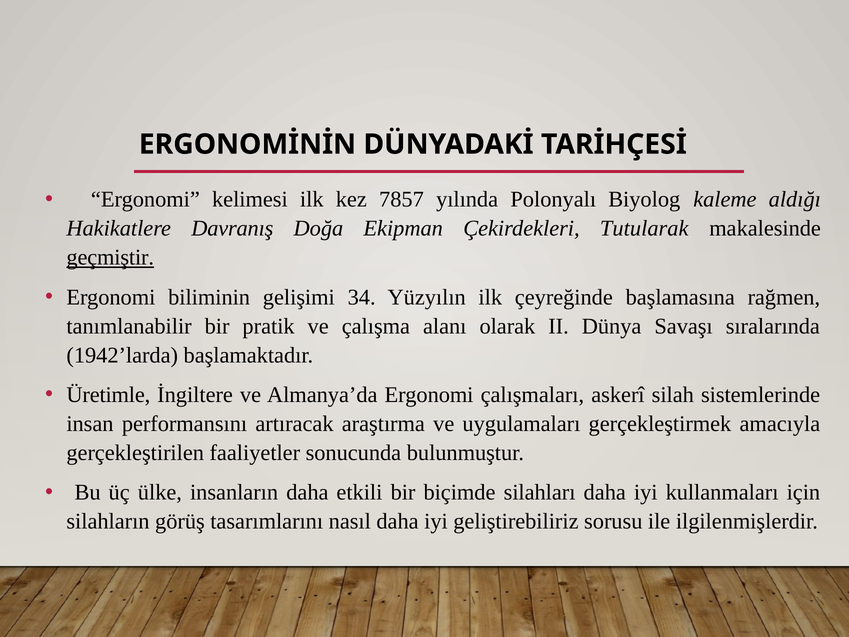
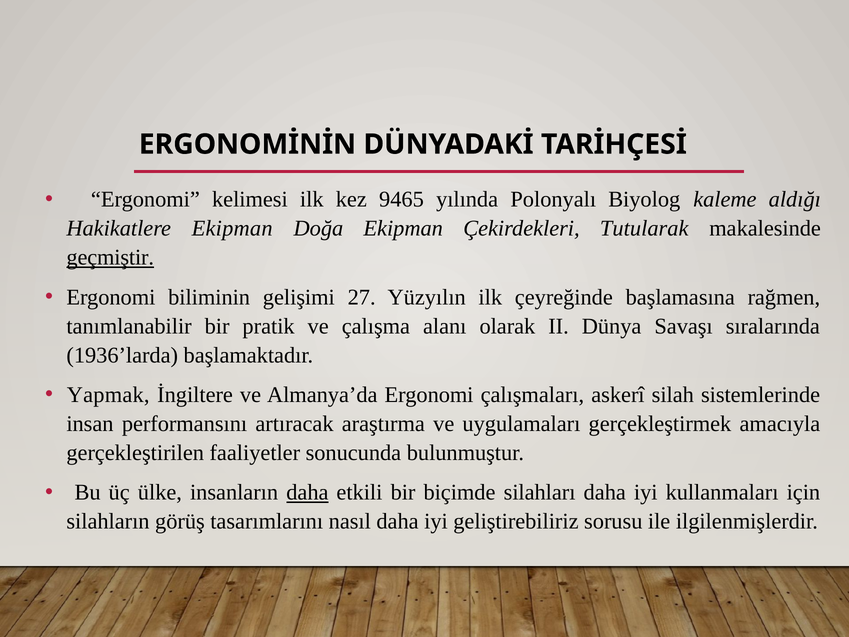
7857: 7857 -> 9465 (401, 199)
Hakikatlere Davranış: Davranış -> Ekipman (232, 228)
34: 34 -> 27 (362, 297)
1942’larda: 1942’larda -> 1936’larda (122, 355)
Üretimle: Üretimle -> Yapmak (108, 395)
daha underline: none -> present (307, 492)
